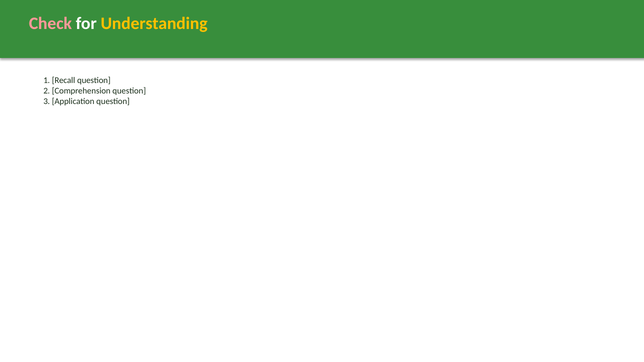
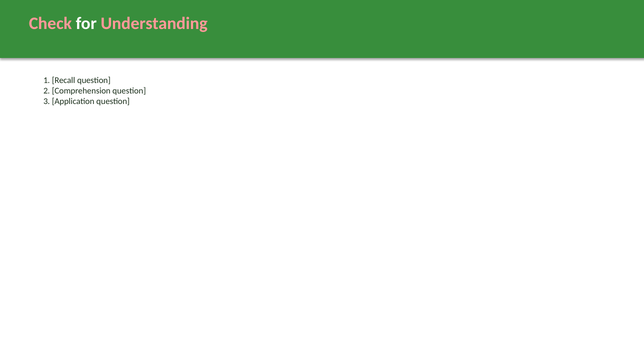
Understanding colour: yellow -> pink (154, 24)
